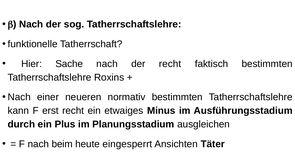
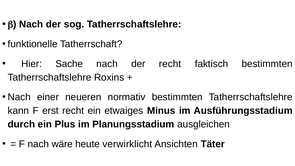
beim: beim -> wäre (62, 144)
eingesperrt: eingesperrt -> verwirklicht (127, 144)
